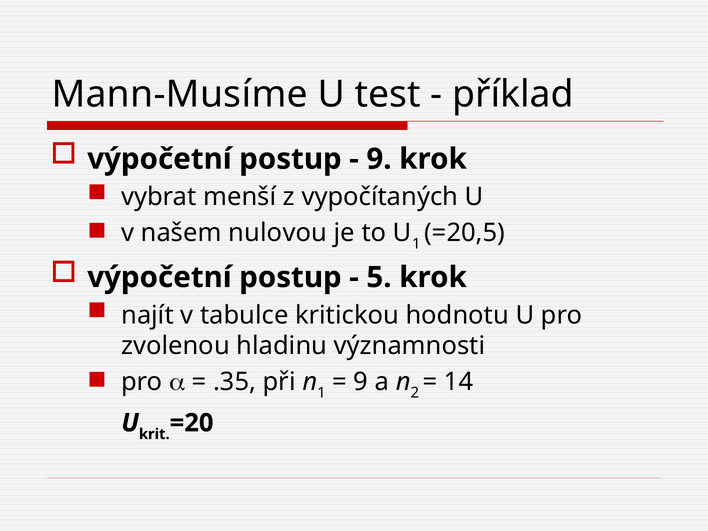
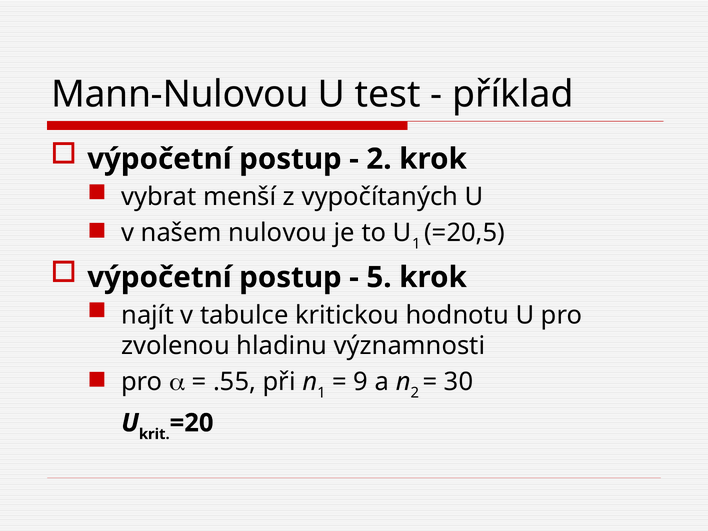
Mann-Musíme: Mann-Musíme -> Mann-Nulovou (180, 94)
9: 9 -> 2 (379, 159)
.35: .35 -> .55 (235, 382)
14: 14 -> 30 (459, 382)
